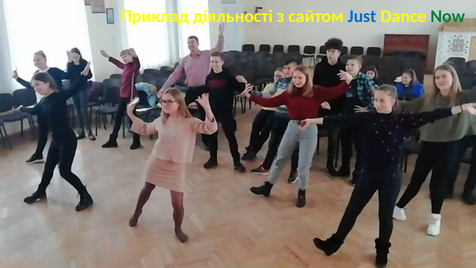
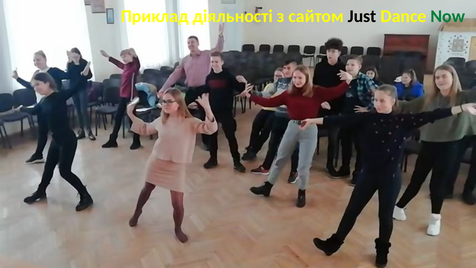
Just colour: blue -> black (362, 16)
